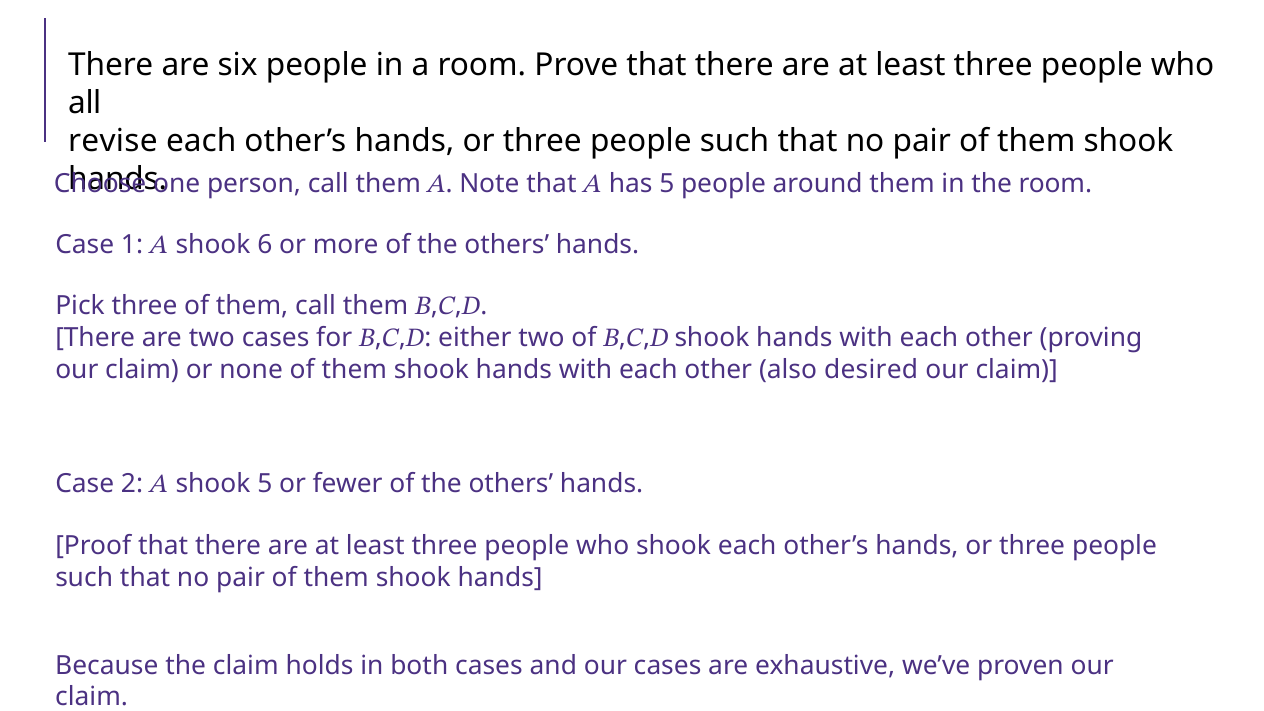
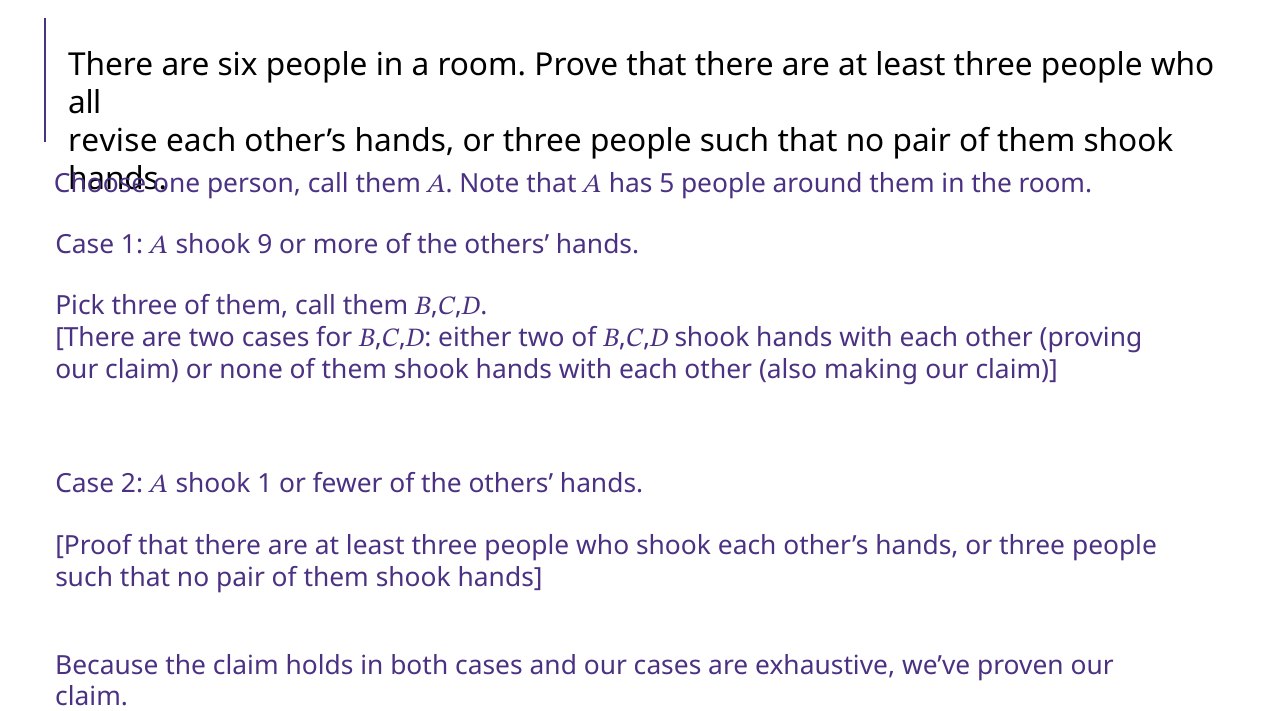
6: 6 -> 9 (265, 245)
desired: desired -> making (871, 369)
shook 5: 5 -> 1 (265, 484)
